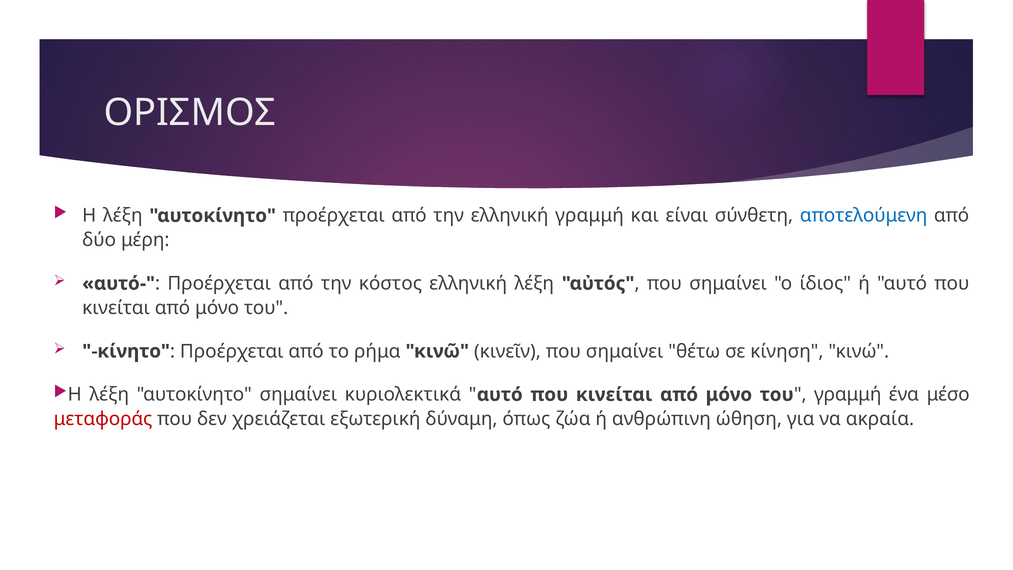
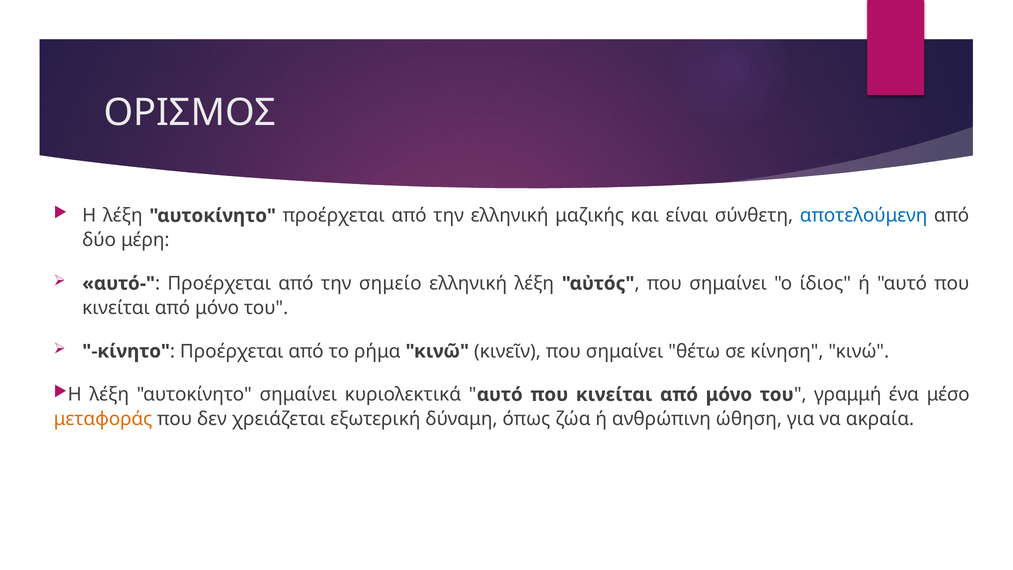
ελληνική γραμμή: γραμμή -> μαζικής (590, 216)
κόστος: κόστος -> σημείο (390, 283)
μεταφοράς colour: red -> orange (103, 419)
